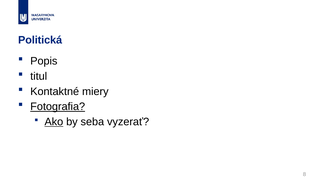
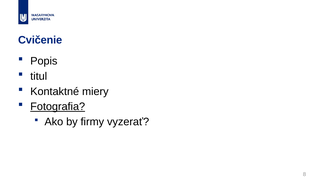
Politická: Politická -> Cvičenie (40, 40)
Ako underline: present -> none (54, 122)
seba: seba -> firmy (92, 122)
